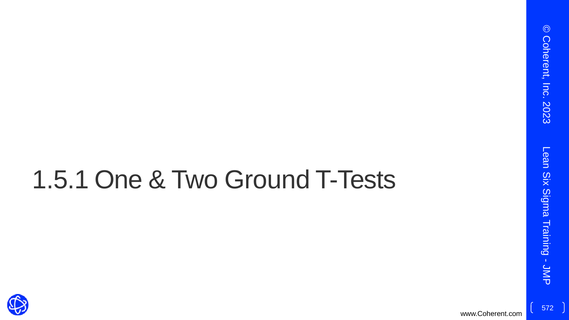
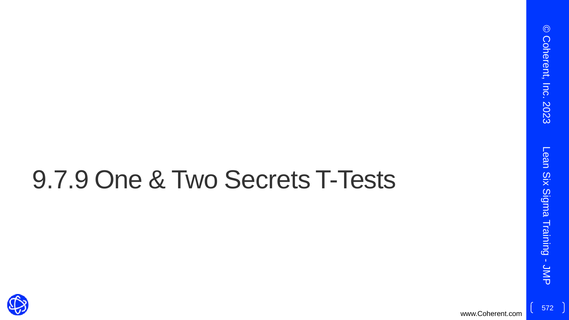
1.5.1: 1.5.1 -> 9.7.9 (61, 180)
Ground: Ground -> Secrets (267, 180)
